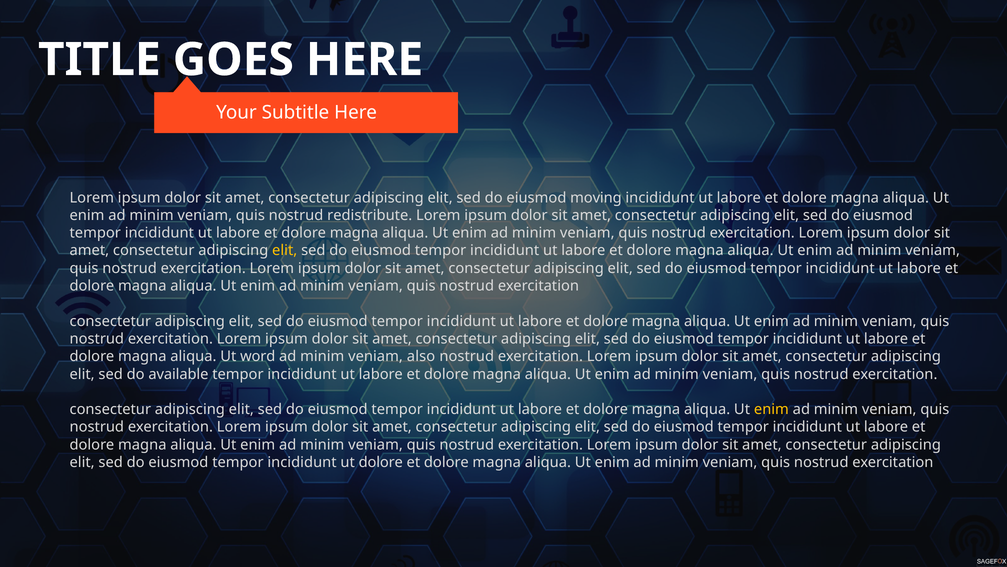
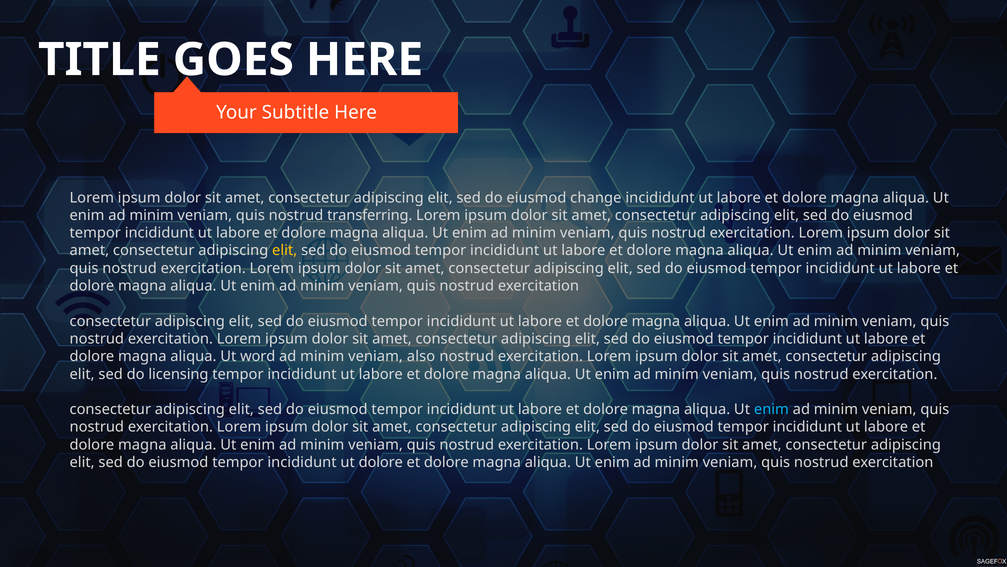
moving: moving -> change (596, 197)
redistribute: redistribute -> transferring (370, 215)
available: available -> licensing (178, 374)
enim colour: yellow -> light blue (771, 409)
